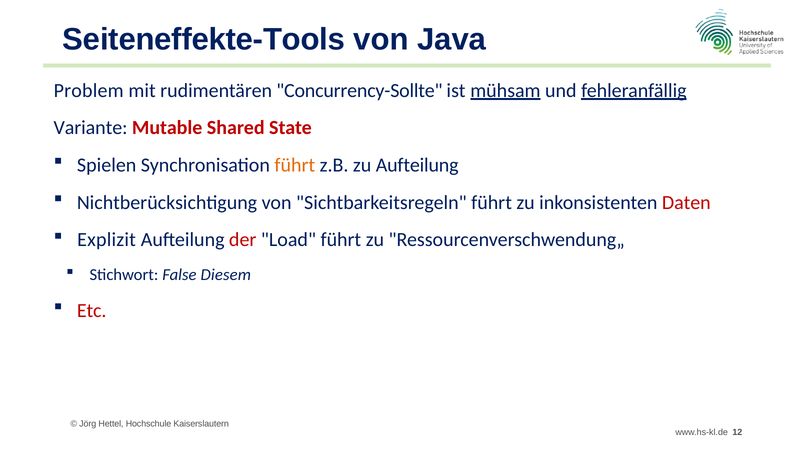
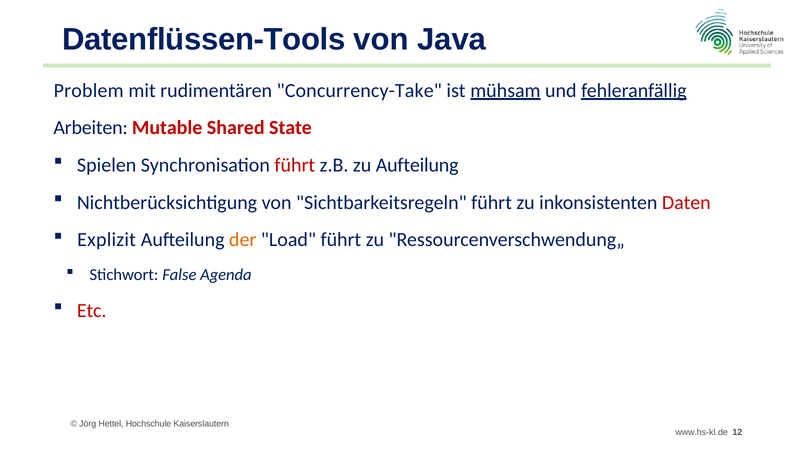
Seiteneffekte-Tools: Seiteneffekte-Tools -> Datenflüssen-Tools (204, 39)
Concurrency-Sollte: Concurrency-Sollte -> Concurrency-Take (359, 90)
Variante: Variante -> Arbeiten (91, 128)
führt colour: orange -> red (295, 165)
der colour: red -> orange (243, 240)
Diesem: Diesem -> Agenda (226, 275)
